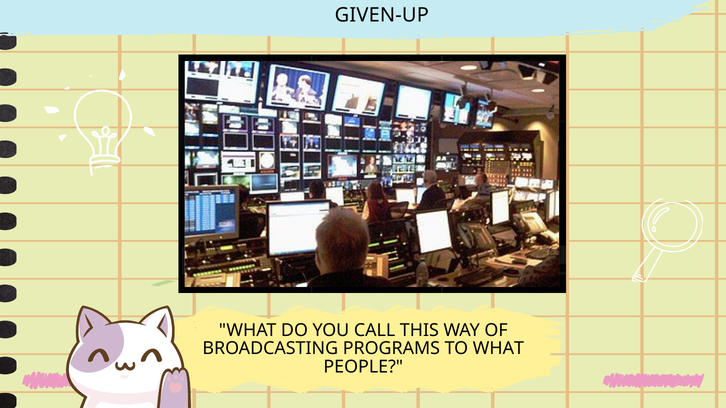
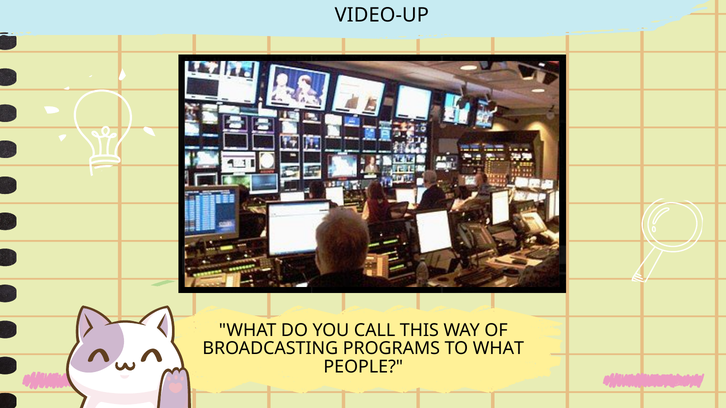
GIVEN-UP: GIVEN-UP -> VIDEO-UP (382, 15)
